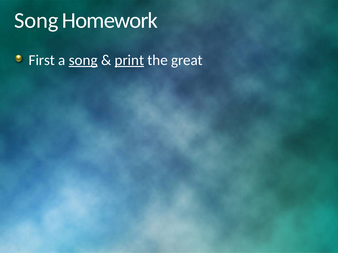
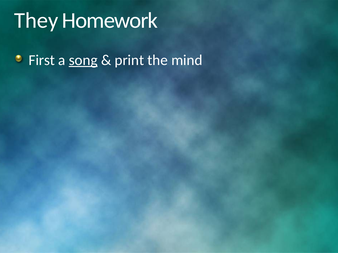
Song: Song -> They (36, 21)
print underline: present -> none (129, 60)
great: great -> mind (187, 60)
